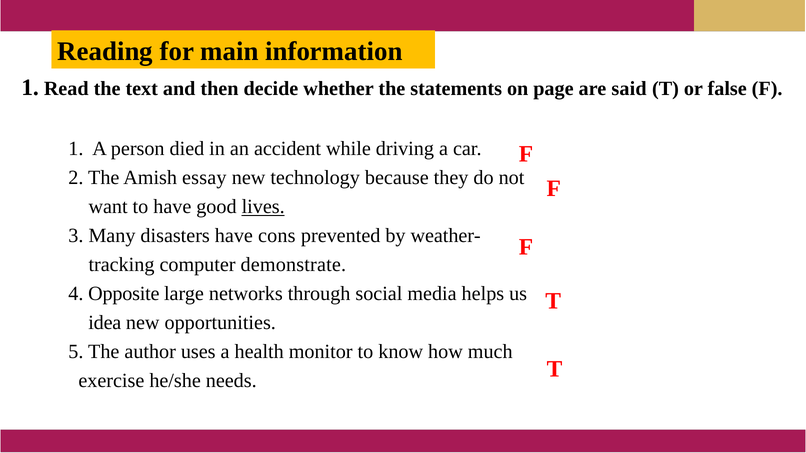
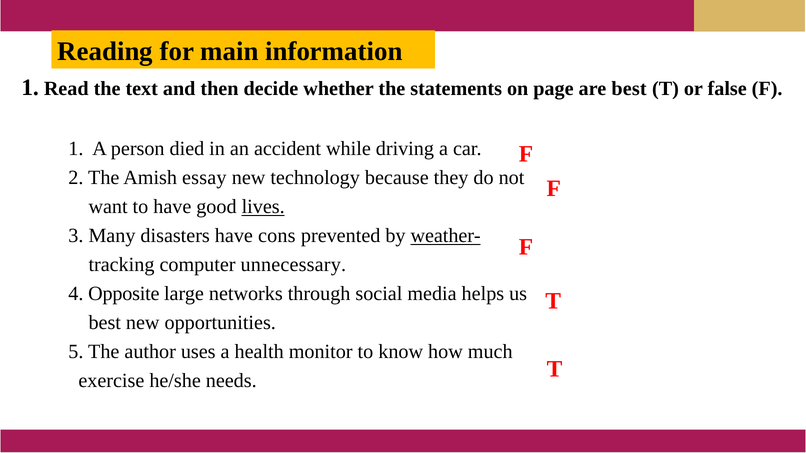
are said: said -> best (629, 89)
weather- underline: none -> present (446, 236)
demonstrate: demonstrate -> unnecessary (293, 265)
idea: idea -> best (105, 323)
